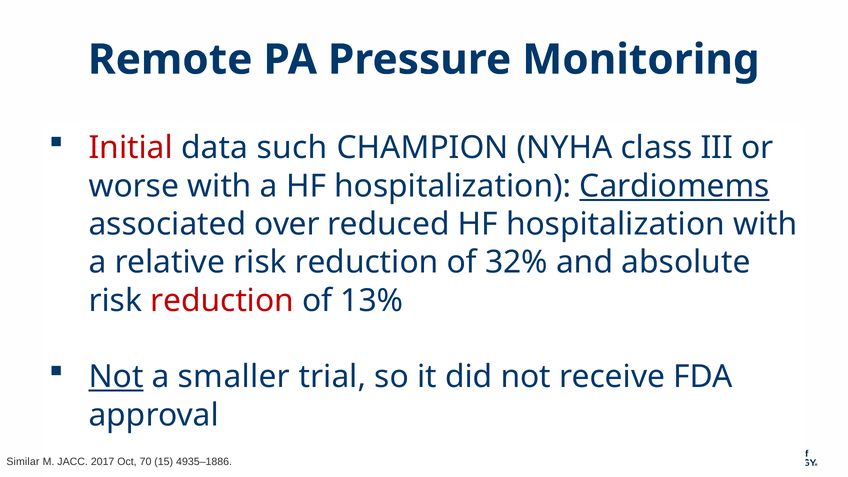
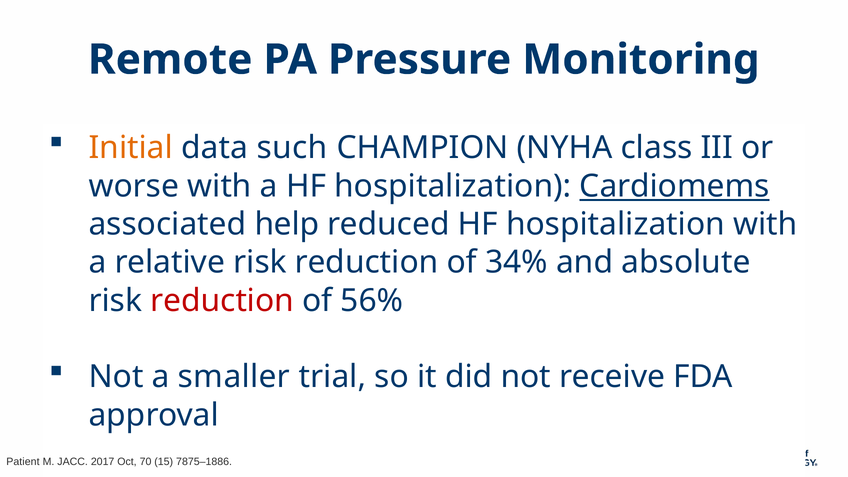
Initial colour: red -> orange (131, 148)
over: over -> help (287, 224)
32%: 32% -> 34% (517, 262)
13%: 13% -> 56% (372, 301)
Not underline: present -> none (116, 377)
Similar: Similar -> Patient (23, 462)
4935–1886: 4935–1886 -> 7875–1886 (204, 462)
